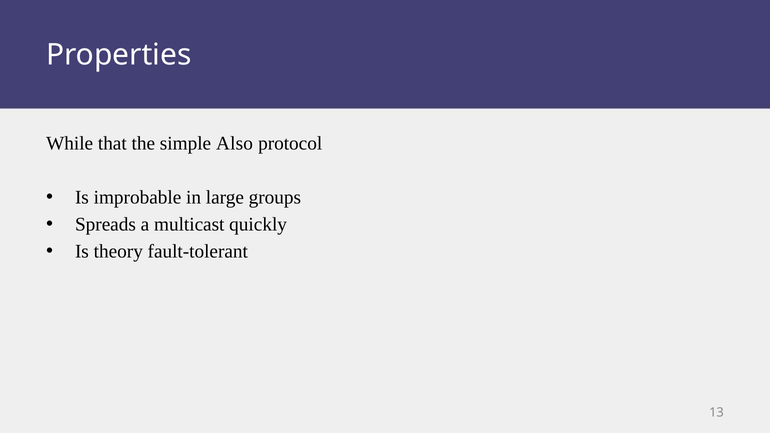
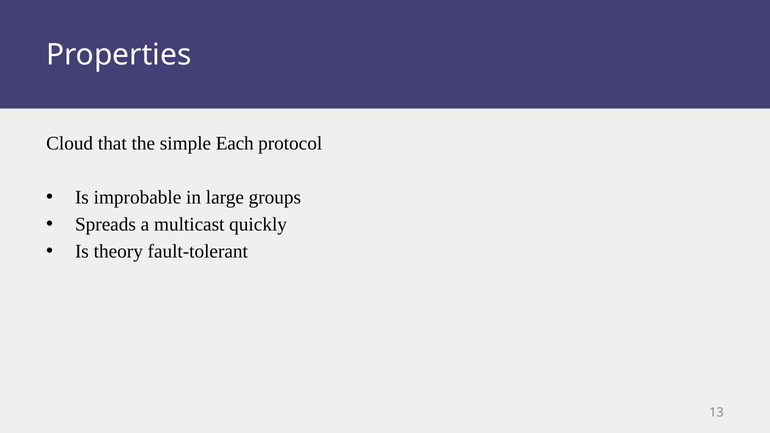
While: While -> Cloud (70, 143)
Also: Also -> Each (235, 143)
